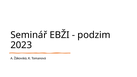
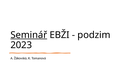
Seminář underline: none -> present (29, 35)
